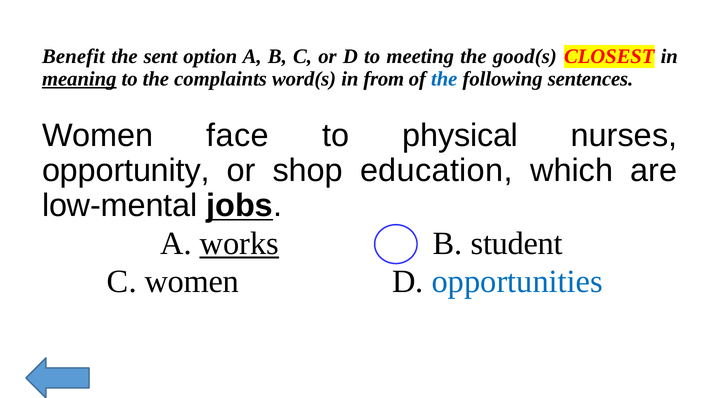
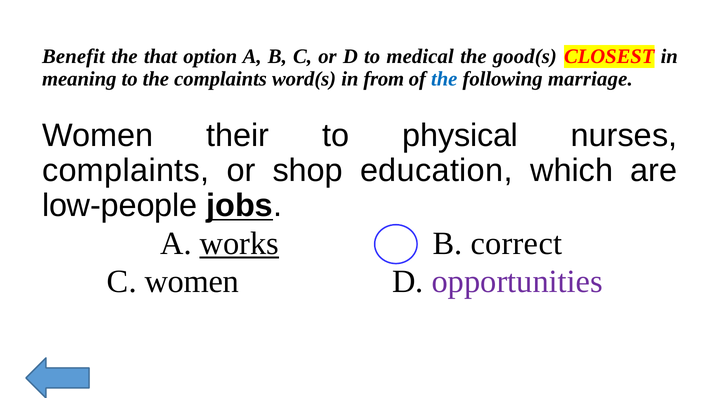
sent: sent -> that (160, 57)
meeting: meeting -> medical (420, 57)
meaning underline: present -> none (79, 79)
sentences: sentences -> marriage (590, 79)
face: face -> their (238, 136)
opportunity: opportunity -> complaints (126, 171)
low-mental: low-mental -> low-people (120, 206)
student: student -> correct (516, 244)
opportunities colour: blue -> purple (517, 282)
